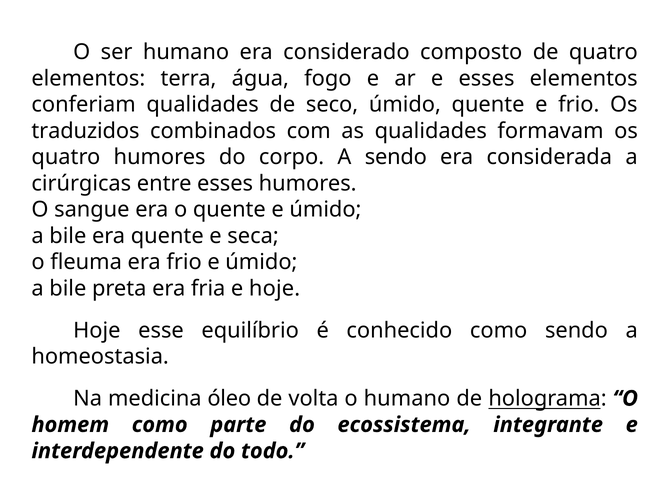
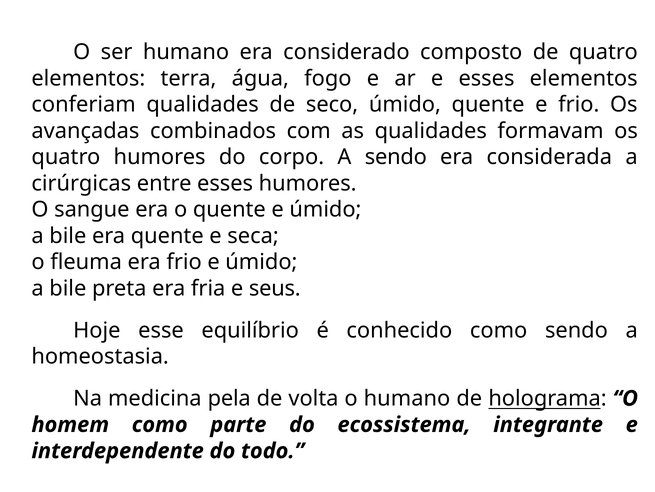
traduzidos: traduzidos -> avançadas (85, 131)
e hoje: hoje -> seus (275, 288)
óleo: óleo -> pela (229, 398)
